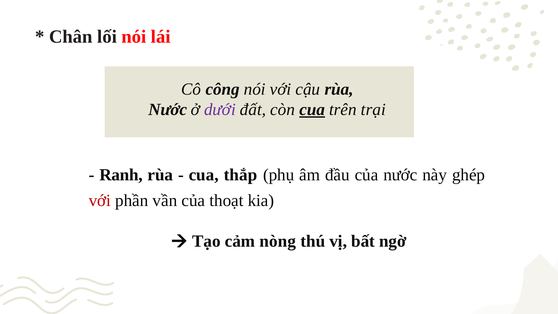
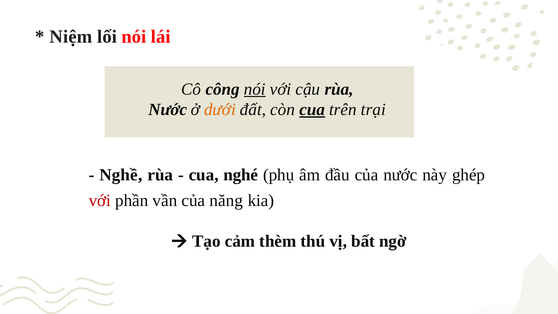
Chân: Chân -> Niệm (71, 37)
nói underline: none -> present (255, 89)
dưới colour: purple -> orange (220, 110)
Ranh: Ranh -> Nghề (121, 175)
thắp: thắp -> nghé (241, 175)
thoạt: thoạt -> năng (226, 200)
nòng: nòng -> thèm (278, 241)
